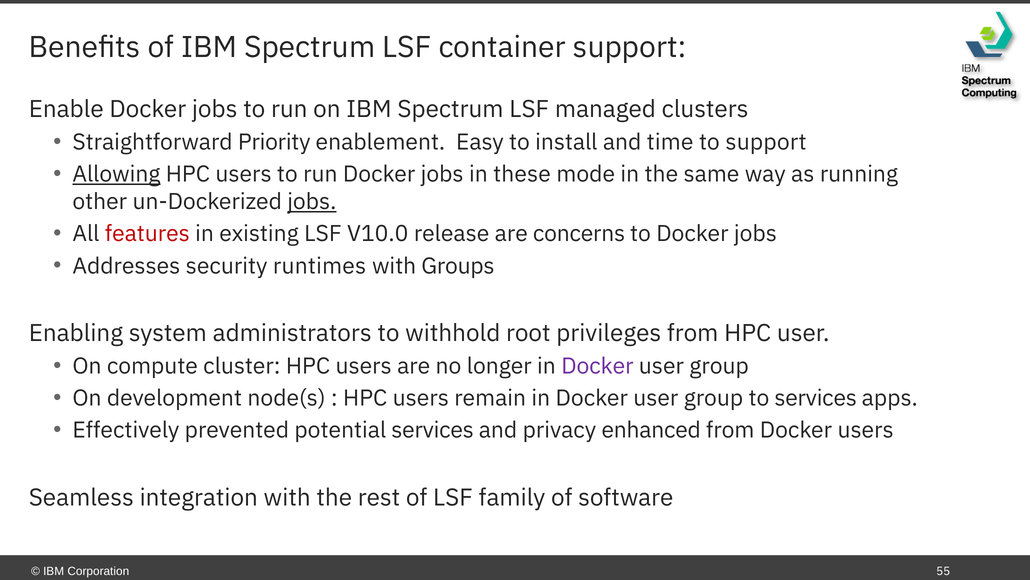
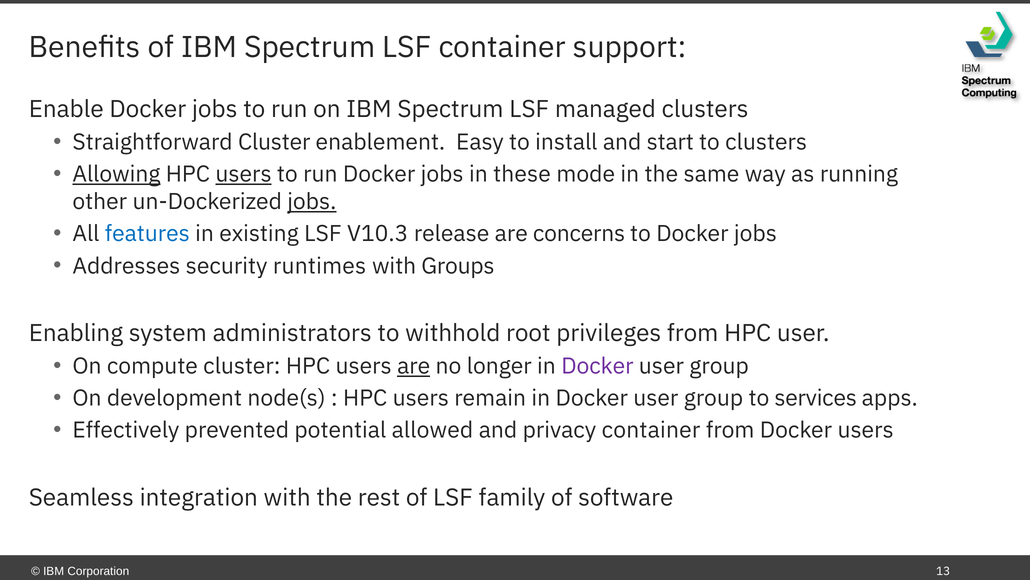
Straightforward Priority: Priority -> Cluster (274, 142)
time: time -> start (670, 142)
to support: support -> clusters (766, 142)
users underline: none -> present (244, 174)
features colour: red -> blue (147, 234)
V10.0: V10.0 -> V10.3 (378, 234)
are underline: none -> present (414, 366)
potential services: services -> allowed (432, 430)
privacy enhanced: enhanced -> container (651, 430)
55: 55 -> 13 (943, 571)
